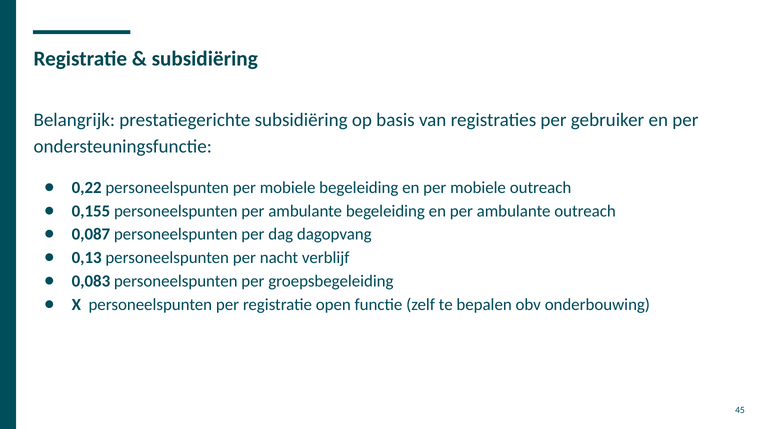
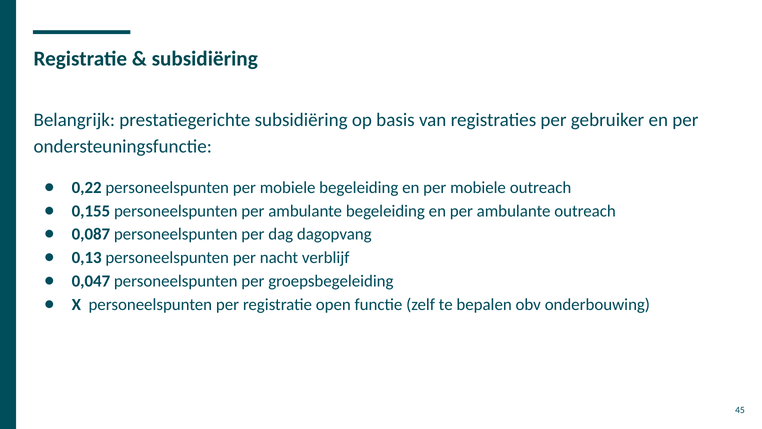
0,083: 0,083 -> 0,047 (91, 281)
